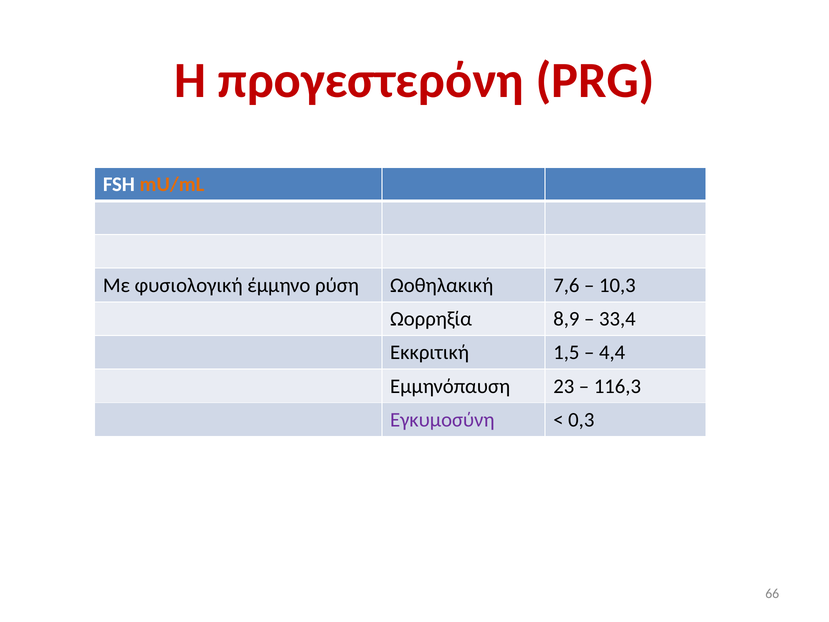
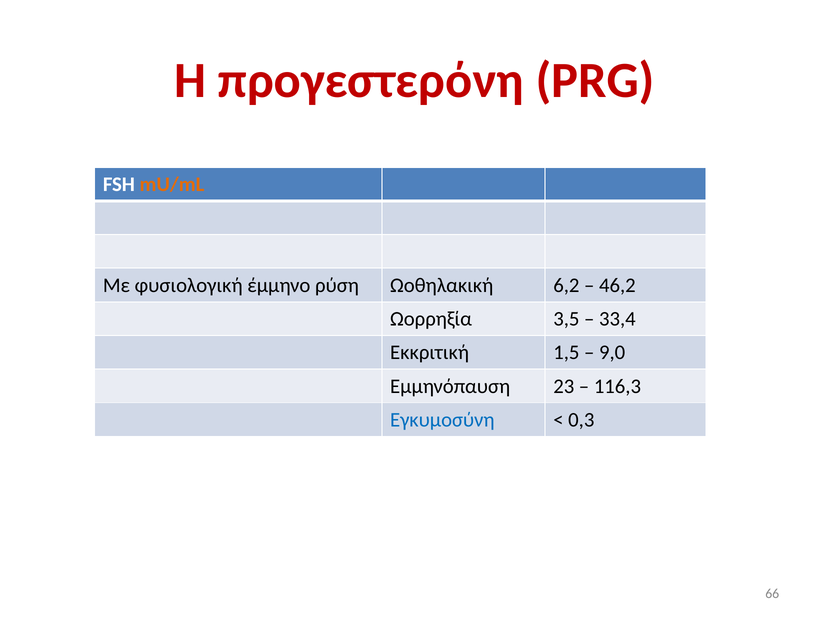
7,6: 7,6 -> 6,2 (566, 285)
10,3: 10,3 -> 46,2 (617, 285)
8,9: 8,9 -> 3,5 (566, 319)
4,4: 4,4 -> 9,0 (612, 352)
Εγκυμοσύνη colour: purple -> blue (442, 420)
